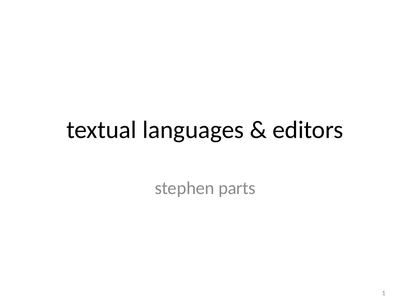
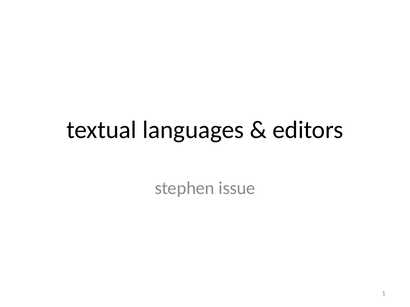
parts: parts -> issue (237, 189)
